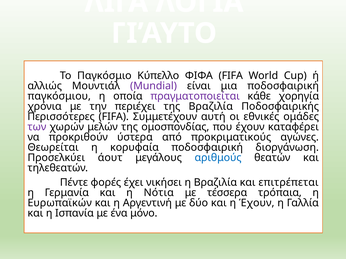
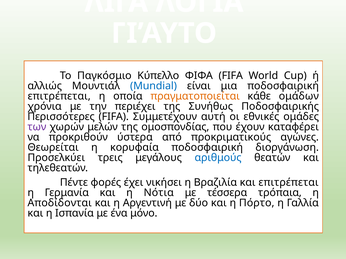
Mundial colour: purple -> blue (153, 86)
παγκόσμιου: παγκόσμιου -> επιτρέπεται (59, 96)
πραγματοποιείται colour: purple -> orange (195, 96)
χορηγία: χορηγία -> ομάδων (299, 96)
της Βραζιλία: Βραζιλία -> Συνήθως (211, 107)
άουτ: άουτ -> τρεις (110, 158)
Ευρωπαϊκών: Ευρωπαϊκών -> Αποδίδονται (60, 203)
η Έχουν: Έχουν -> Πόρτο (257, 203)
